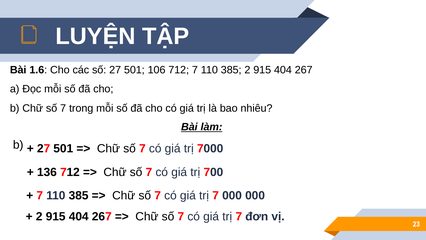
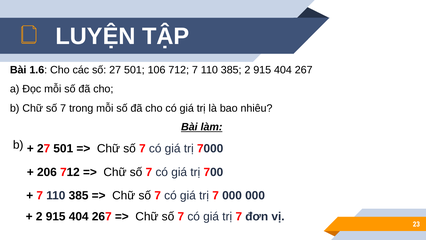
136: 136 -> 206 (47, 172)
